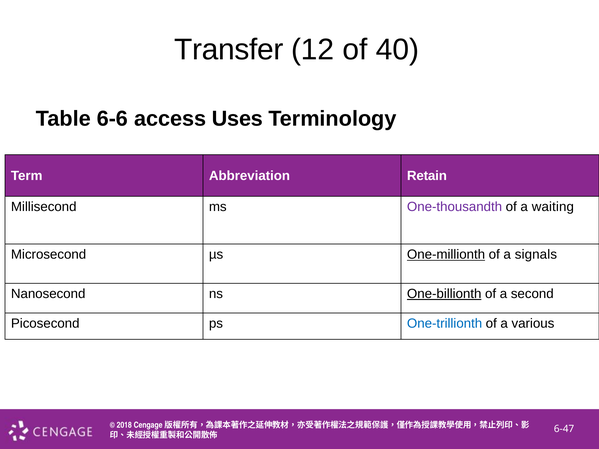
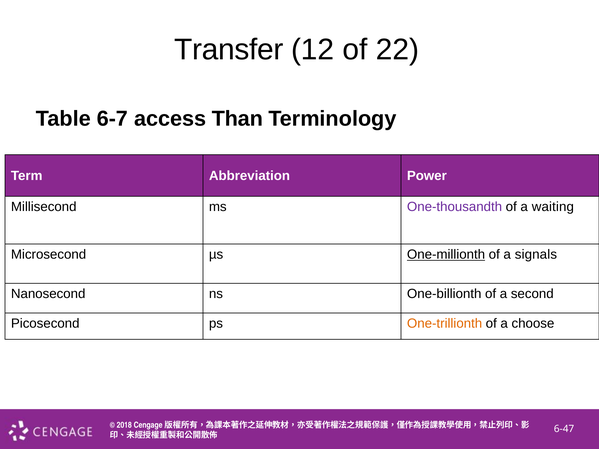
40: 40 -> 22 (397, 49)
6-6: 6-6 -> 6-7 (112, 119)
Uses: Uses -> Than (237, 119)
Retain: Retain -> Power (427, 176)
One-billionth underline: present -> none (444, 294)
One-trillionth colour: blue -> orange (445, 324)
various: various -> choose (533, 324)
